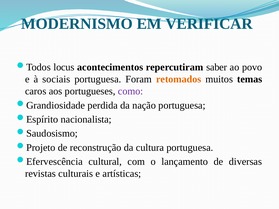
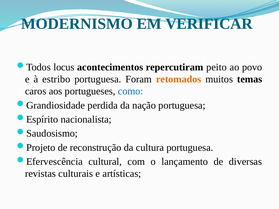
saber: saber -> peito (217, 67)
sociais: sociais -> estribo (56, 79)
como colour: purple -> blue (131, 91)
